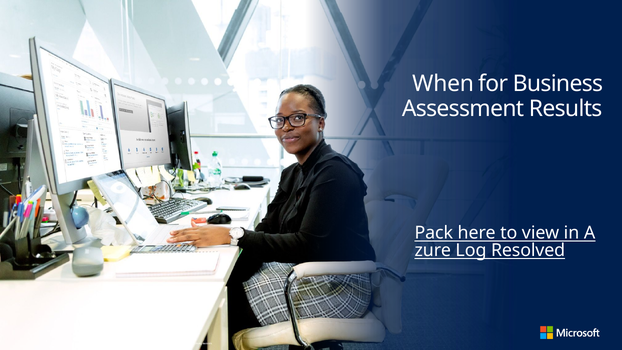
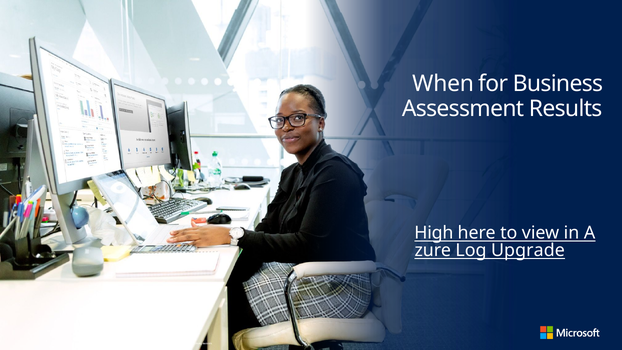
Pack: Pack -> High (434, 233)
Resolved: Resolved -> Upgrade (528, 250)
